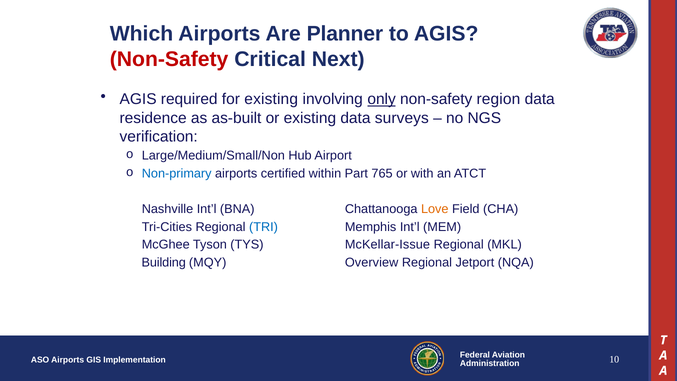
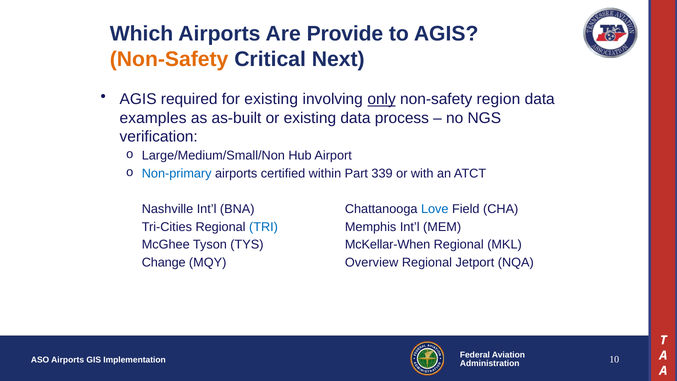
Planner: Planner -> Provide (345, 34)
Non-Safety colour: red -> orange (169, 59)
residence: residence -> examples (153, 118)
surveys: surveys -> process (402, 118)
765: 765 -> 339 (382, 173)
Love colour: orange -> blue (435, 209)
McKellar-Issue: McKellar-Issue -> McKellar-When (388, 245)
Building: Building -> Change (164, 262)
